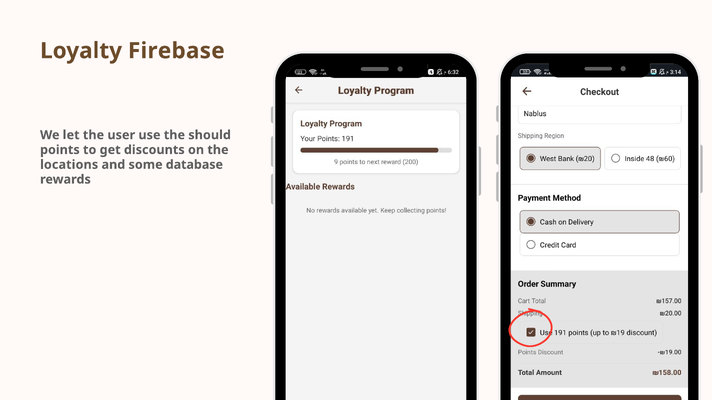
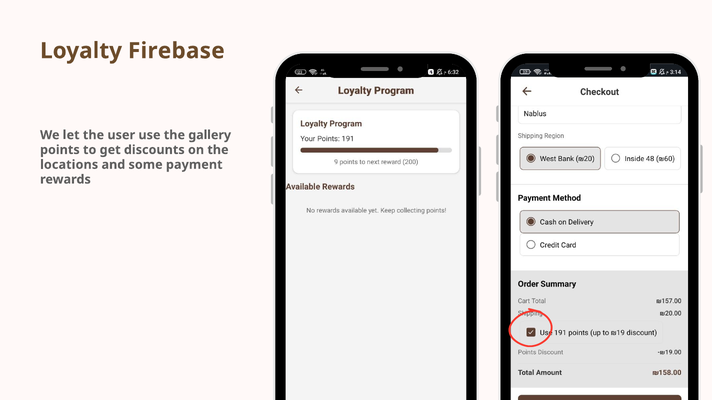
should: should -> gallery (210, 135)
database: database -> payment (194, 165)
